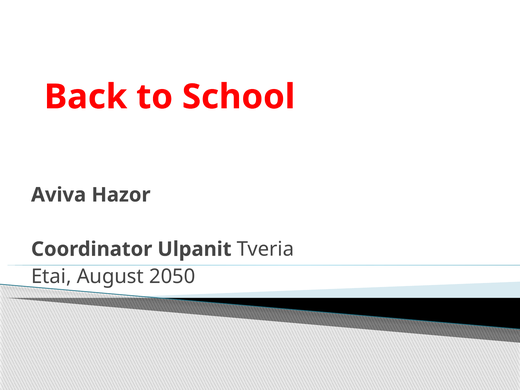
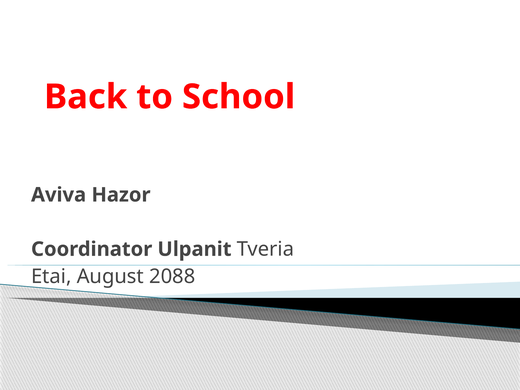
2050: 2050 -> 2088 (172, 276)
